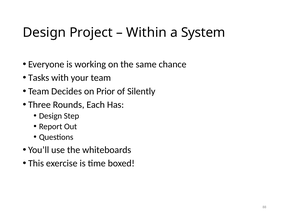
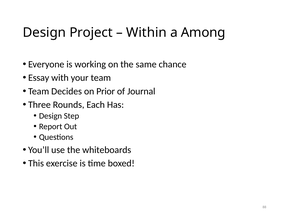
System: System -> Among (203, 32)
Tasks: Tasks -> Essay (39, 78)
Silently: Silently -> Journal (141, 91)
